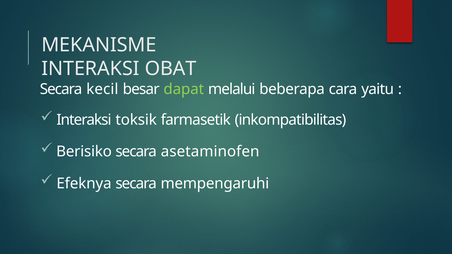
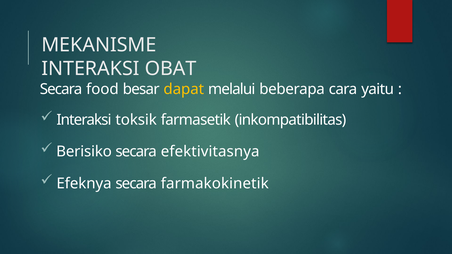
kecil: kecil -> food (102, 89)
dapat colour: light green -> yellow (184, 89)
asetaminofen: asetaminofen -> efektivitasnya (210, 152)
mempengaruhi: mempengaruhi -> farmakokinetik (215, 184)
